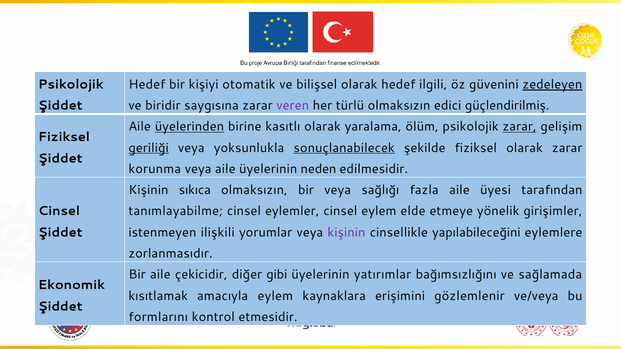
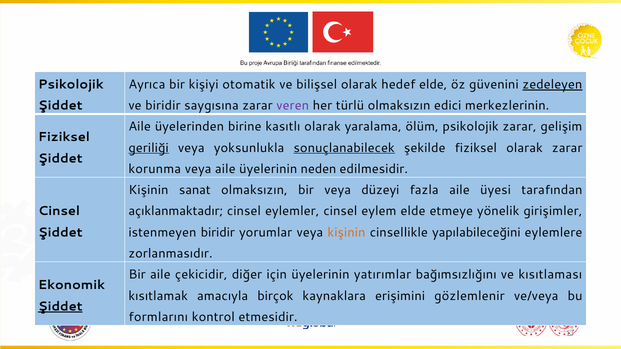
Hedef: Hedef -> Ayrıca (147, 84)
hedef ilgili: ilgili -> elde (433, 84)
güçlendirilmiş: güçlendirilmiş -> merkezlerinin (507, 106)
üyelerinden underline: present -> none (189, 127)
zarar underline: present -> none (520, 127)
sıkıca: sıkıca -> sanat (195, 190)
sağlığı: sağlığı -> düzeyi (380, 190)
tanımlayabilme: tanımlayabilme -> açıklanmaktadır (176, 211)
istenmeyen ilişkili: ilişkili -> biridir (218, 233)
kişinin colour: purple -> orange (346, 233)
gibi: gibi -> için (277, 275)
sağlamada: sağlamada -> kısıtlaması (550, 275)
amacıyla eylem: eylem -> birçok (275, 296)
Şiddet underline: none -> present (60, 307)
